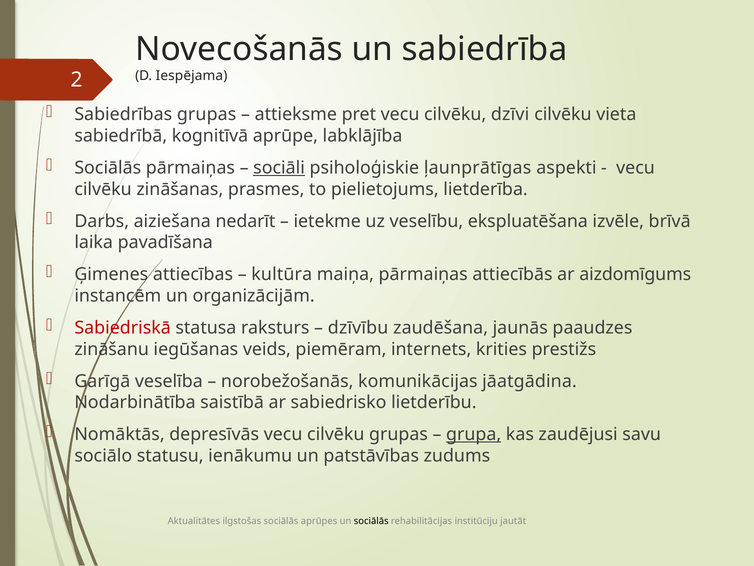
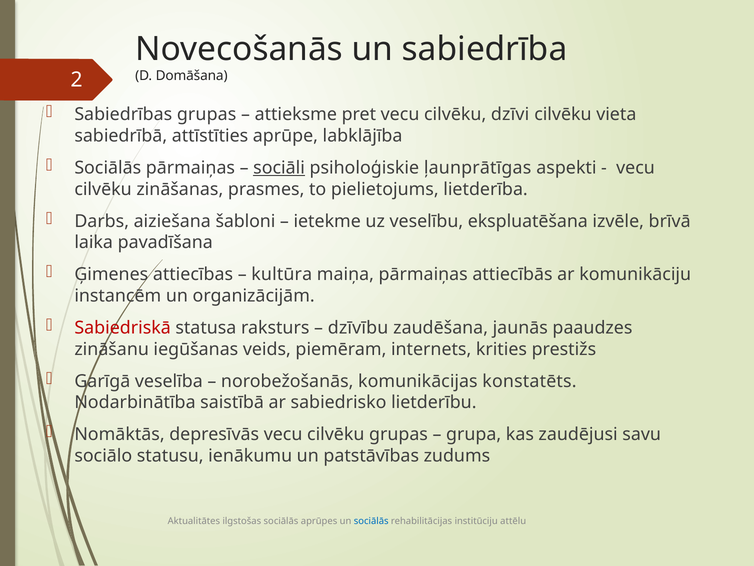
Iespējama: Iespējama -> Domāšana (192, 76)
kognitīvā: kognitīvā -> attīstīties (210, 136)
nedarīt: nedarīt -> šabloni (245, 221)
aizdomīgums: aizdomīgums -> komunikāciju (635, 274)
jāatgādina: jāatgādina -> konstatēts (529, 381)
grupa underline: present -> none (474, 434)
sociālās colour: black -> blue (371, 521)
jautāt: jautāt -> attēlu (513, 521)
